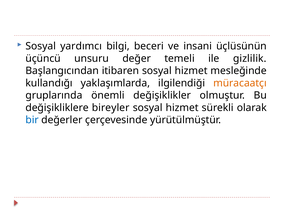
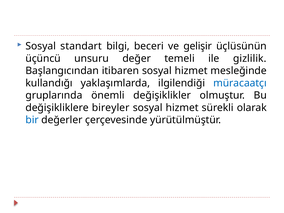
yardımcı: yardımcı -> standart (81, 46)
insani: insani -> gelişir (198, 46)
müracaatçı colour: orange -> blue (240, 83)
